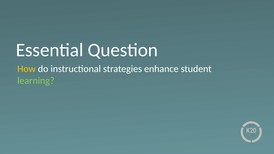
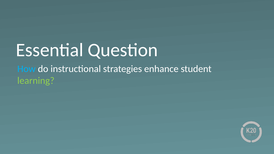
How colour: yellow -> light blue (26, 69)
